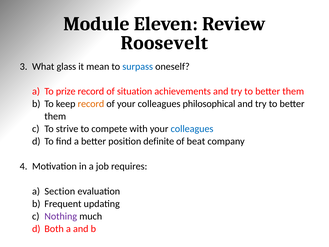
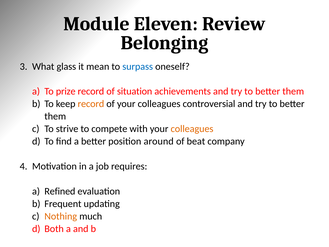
Roosevelt: Roosevelt -> Belonging (165, 43)
philosophical: philosophical -> controversial (209, 104)
colleagues colour: blue -> orange (192, 129)
definite: definite -> around (159, 141)
Section: Section -> Refined (60, 191)
Nothing colour: purple -> orange (61, 216)
